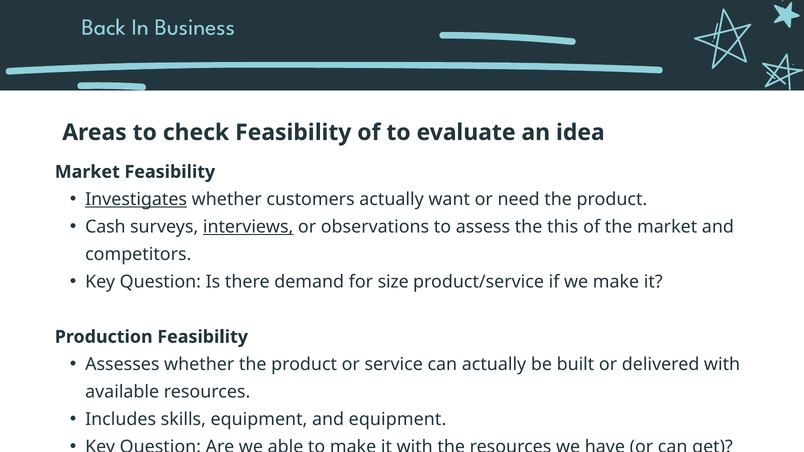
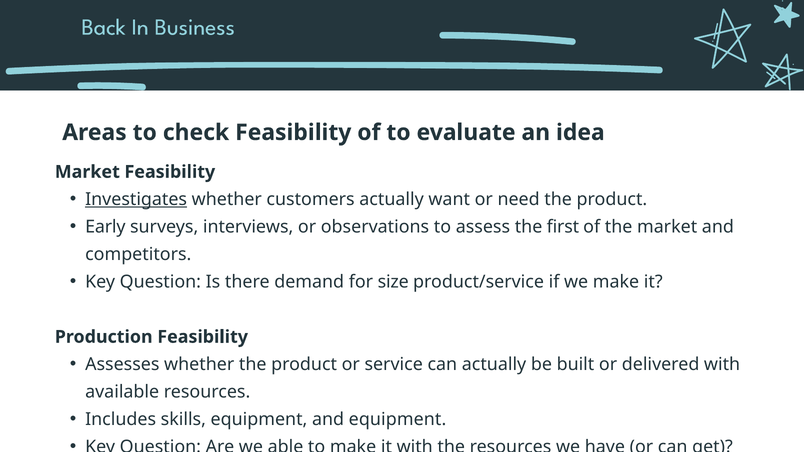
Cash: Cash -> Early (105, 227)
interviews underline: present -> none (248, 227)
this: this -> first (563, 227)
